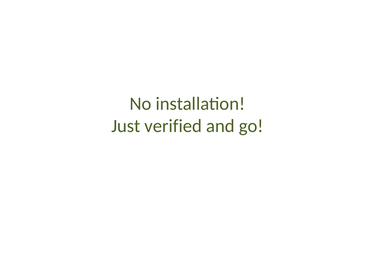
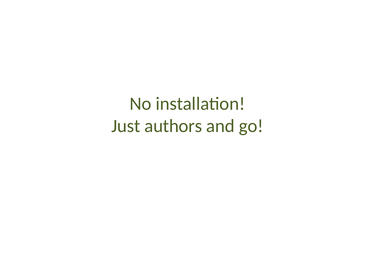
verified: verified -> authors (173, 126)
